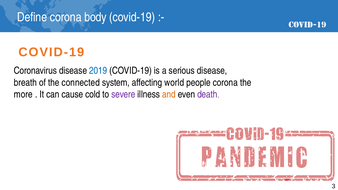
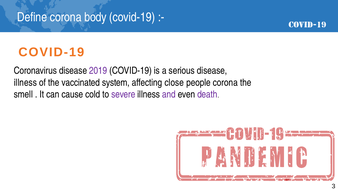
2019 colour: blue -> purple (98, 71)
breath: breath -> illness (25, 83)
connected: connected -> vaccinated (81, 83)
world: world -> close (174, 83)
more: more -> smell (23, 94)
and colour: orange -> purple (169, 94)
